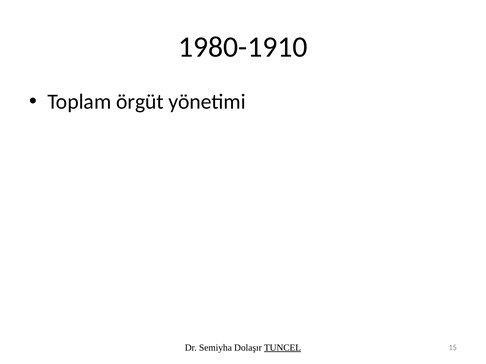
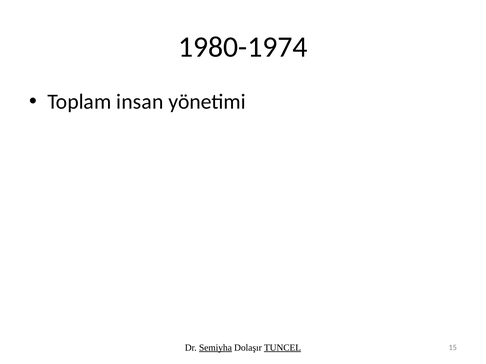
1980-1910: 1980-1910 -> 1980-1974 (243, 47)
örgüt: örgüt -> insan (140, 102)
Semiyha underline: none -> present (215, 348)
